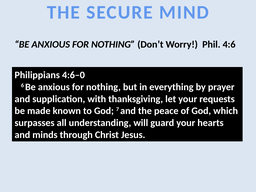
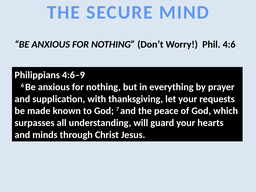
4:6–0: 4:6–0 -> 4:6–9 (73, 75)
